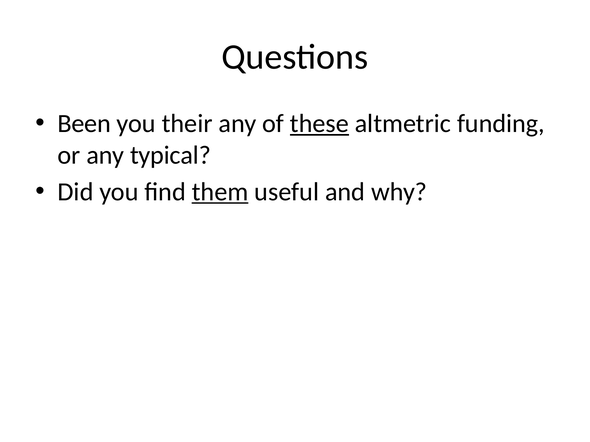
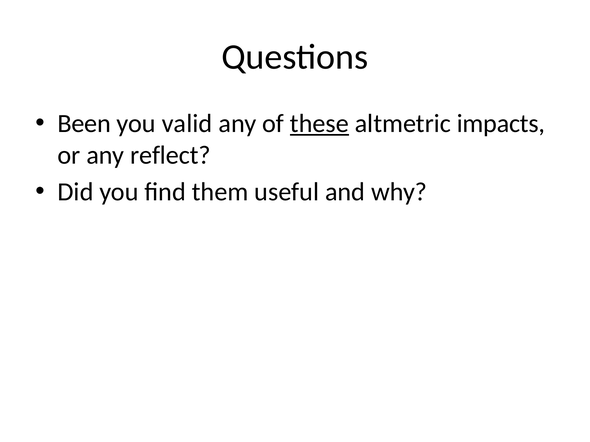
their: their -> valid (187, 124)
funding: funding -> impacts (501, 124)
typical: typical -> reflect (170, 155)
them underline: present -> none (220, 192)
